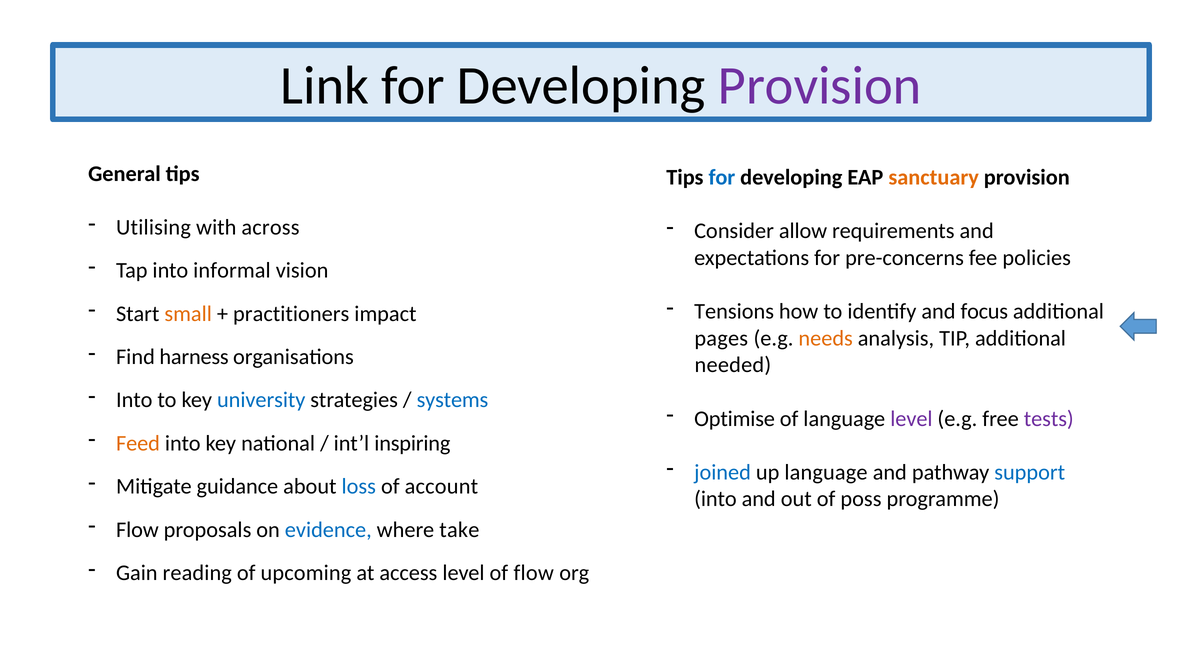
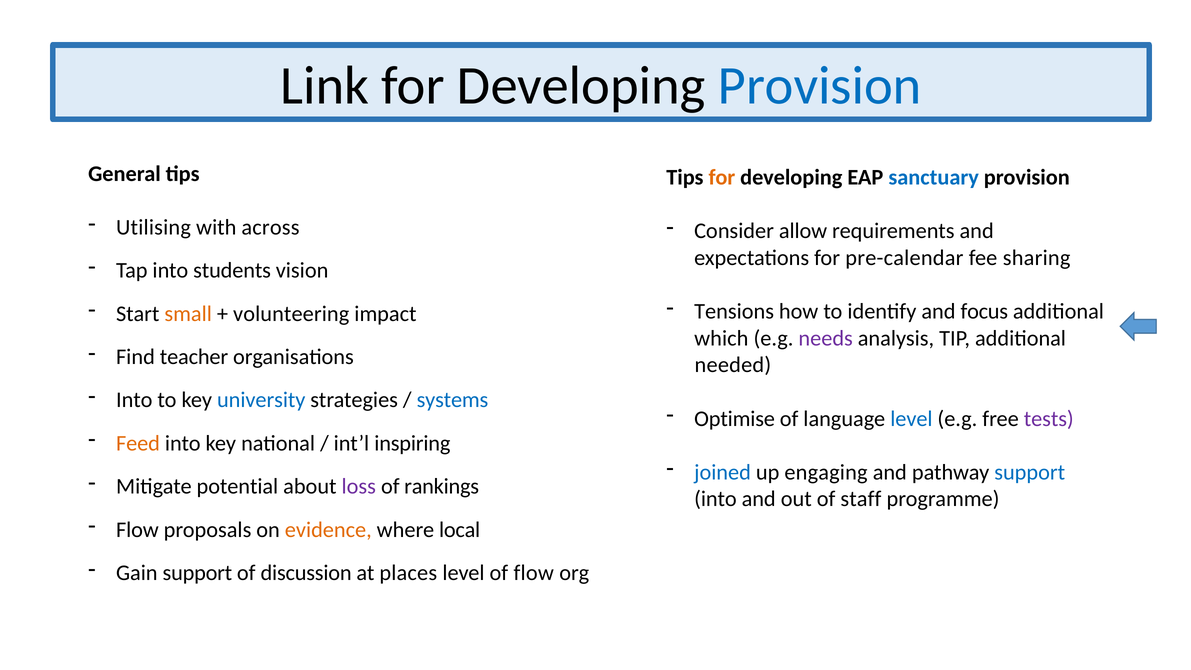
Provision colour: purple -> blue (820, 86)
for colour: blue -> orange (722, 177)
sanctuary colour: orange -> blue (934, 177)
pre-concerns: pre-concerns -> pre-calendar (904, 258)
policies: policies -> sharing (1037, 258)
informal: informal -> students (232, 270)
practitioners: practitioners -> volunteering (291, 314)
pages: pages -> which (721, 338)
needs colour: orange -> purple (826, 338)
harness: harness -> teacher (194, 357)
level colour: purple -> blue (911, 419)
up language: language -> engaging (826, 472)
guidance: guidance -> potential (237, 486)
loss colour: blue -> purple (359, 486)
account: account -> rankings (442, 486)
poss: poss -> staff (861, 499)
evidence colour: blue -> orange (328, 530)
take: take -> local (460, 530)
Gain reading: reading -> support (197, 573)
upcoming: upcoming -> discussion (306, 573)
access: access -> places (408, 573)
